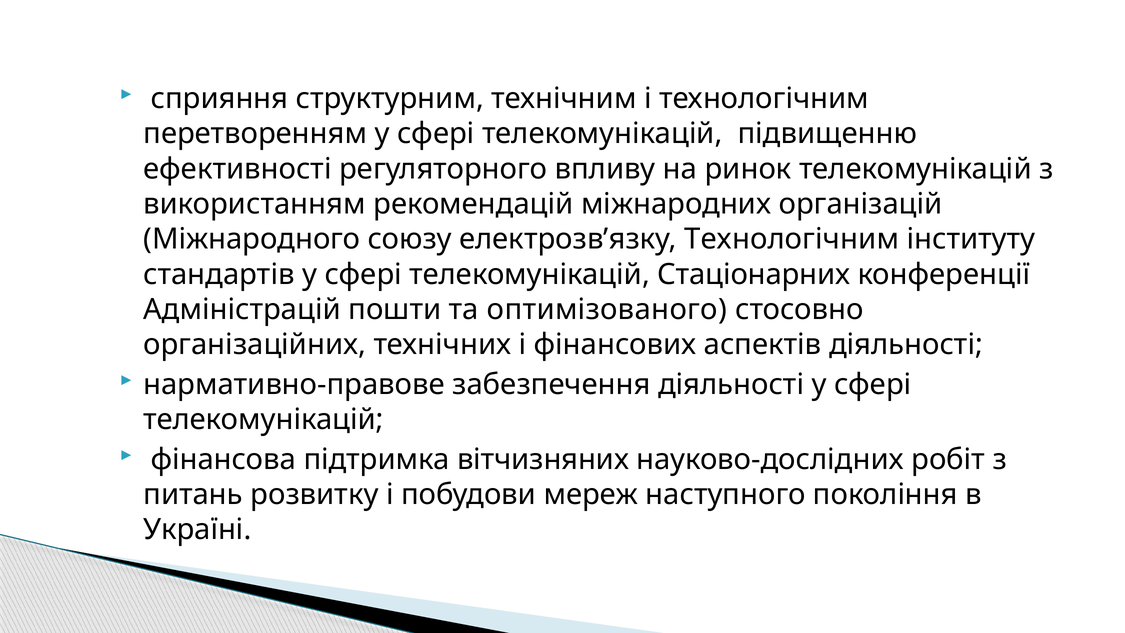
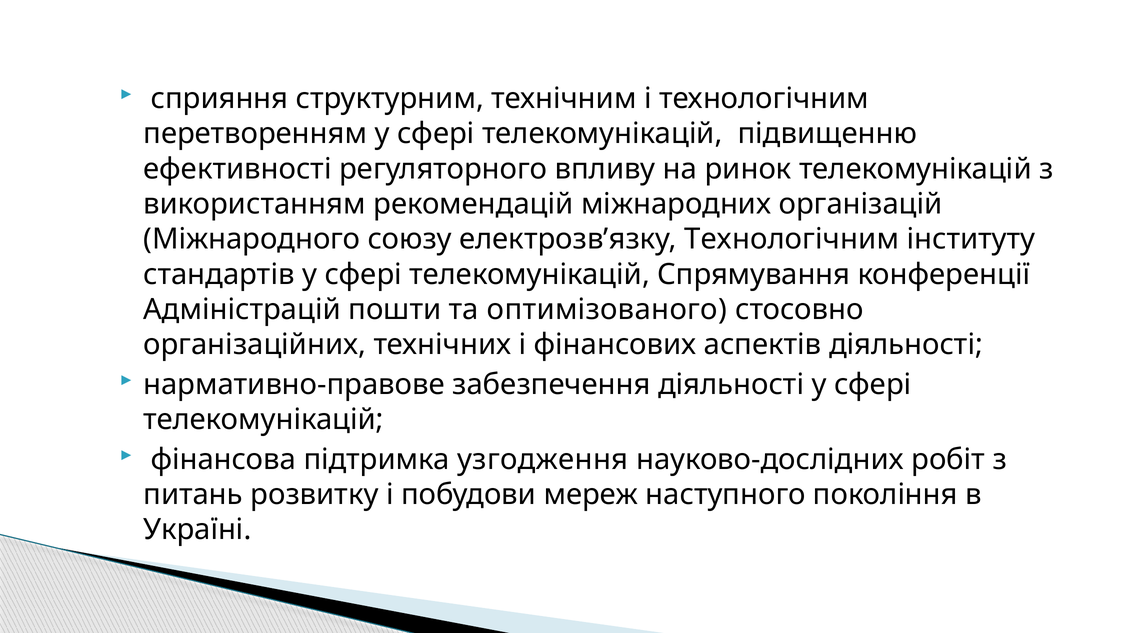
Стаціонарних: Стаціонарних -> Спрямування (754, 274)
вітчизняних: вітчизняних -> узгодження (543, 459)
